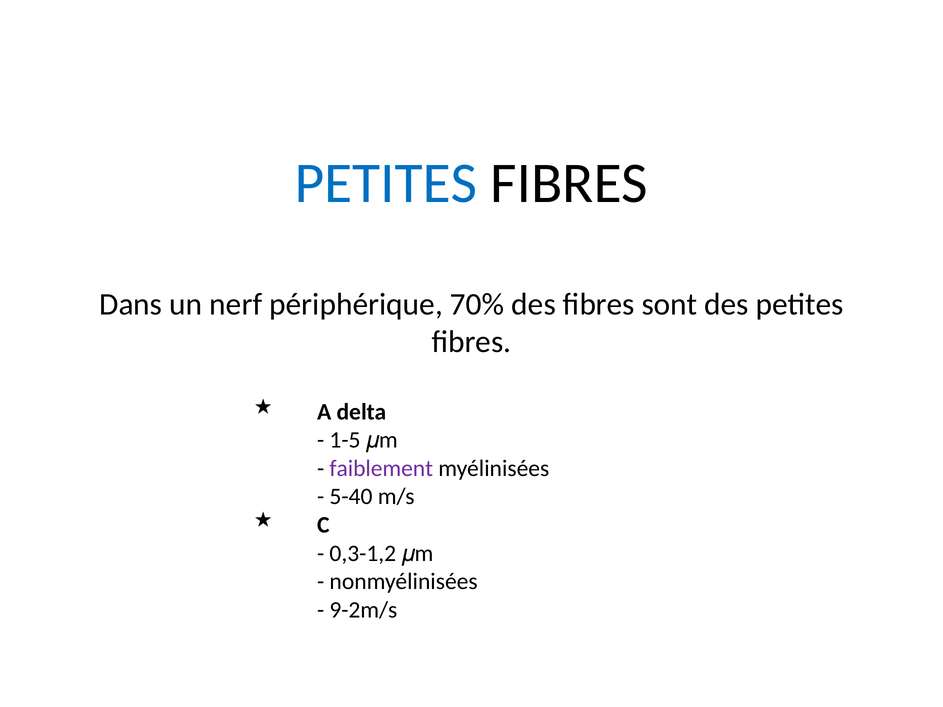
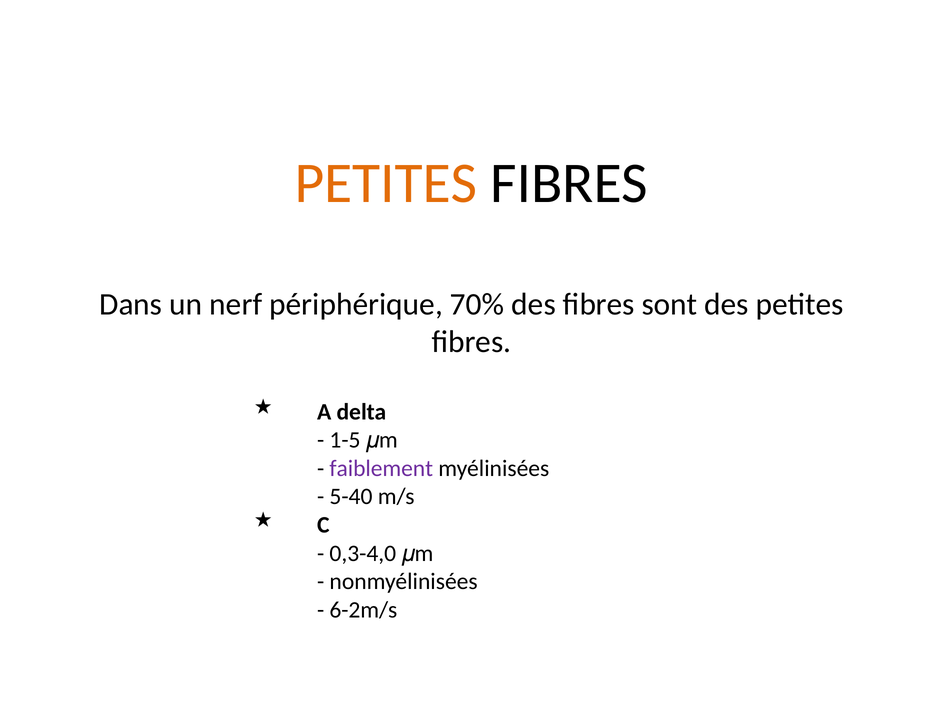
PETITES colour: blue -> orange (386, 184)
0,3-1,2: 0,3-1,2 -> 0,3-4,0 (363, 553)
9-2m/s: 9-2m/s -> 6-2m/s (363, 610)
